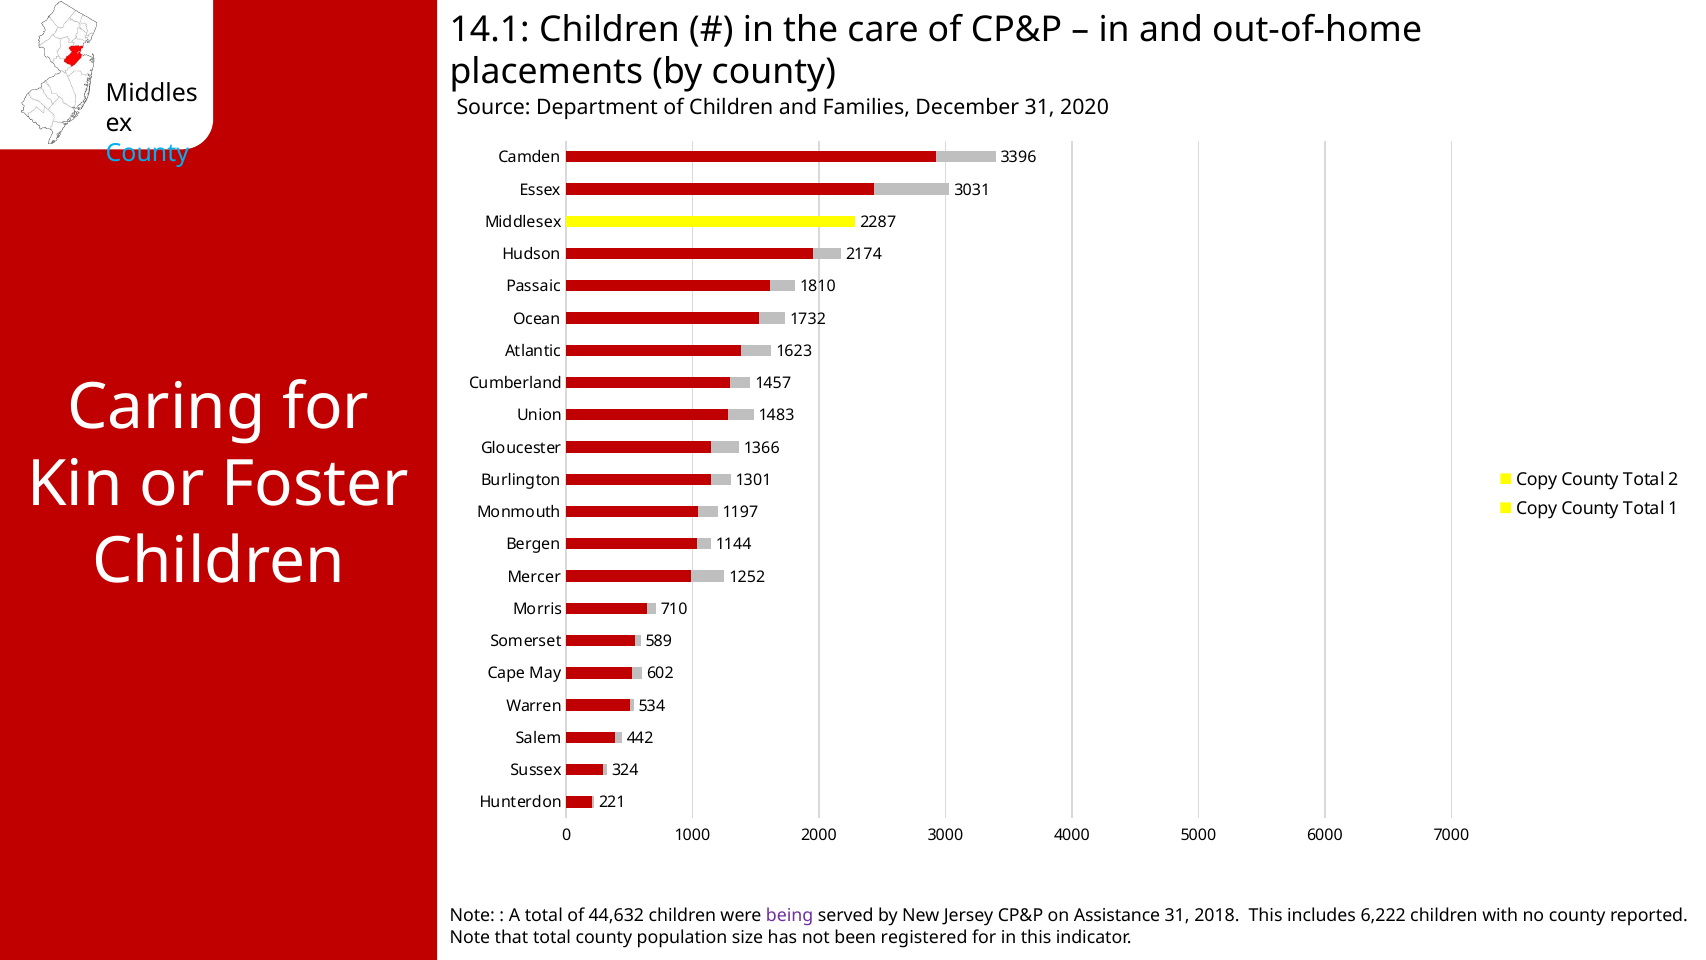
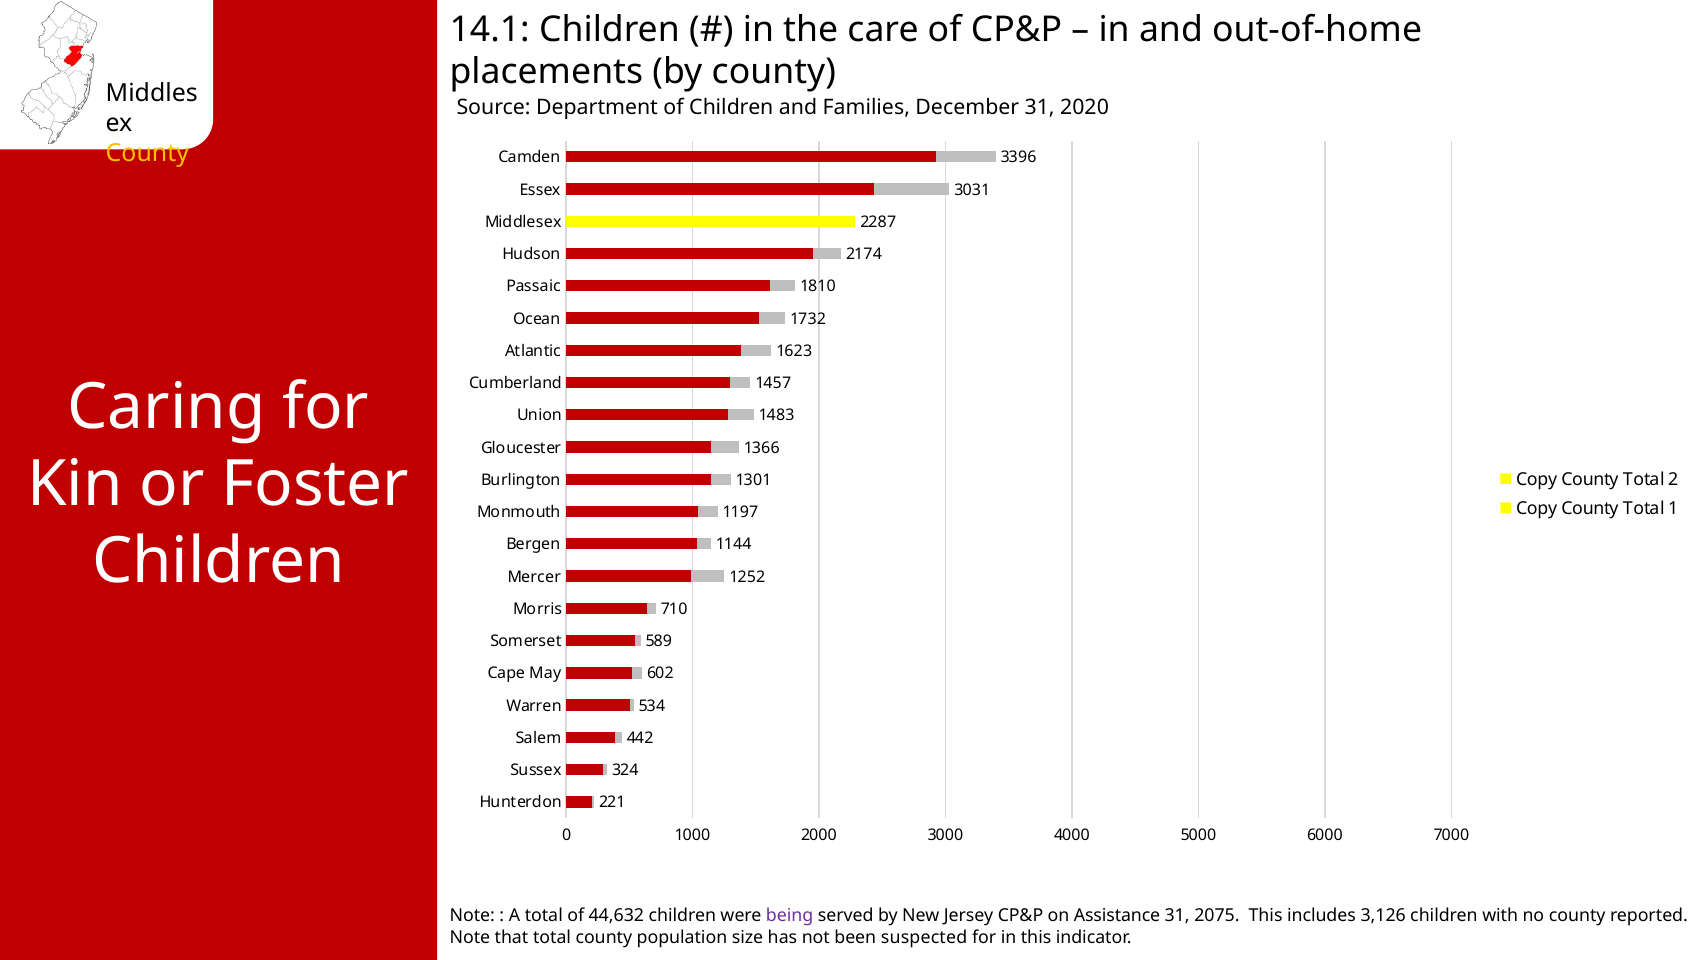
County colour: light blue -> yellow (147, 153)
2018: 2018 -> 2075 (1217, 916)
6,222: 6,222 -> 3,126 (1383, 916)
registered: registered -> suspected (924, 937)
